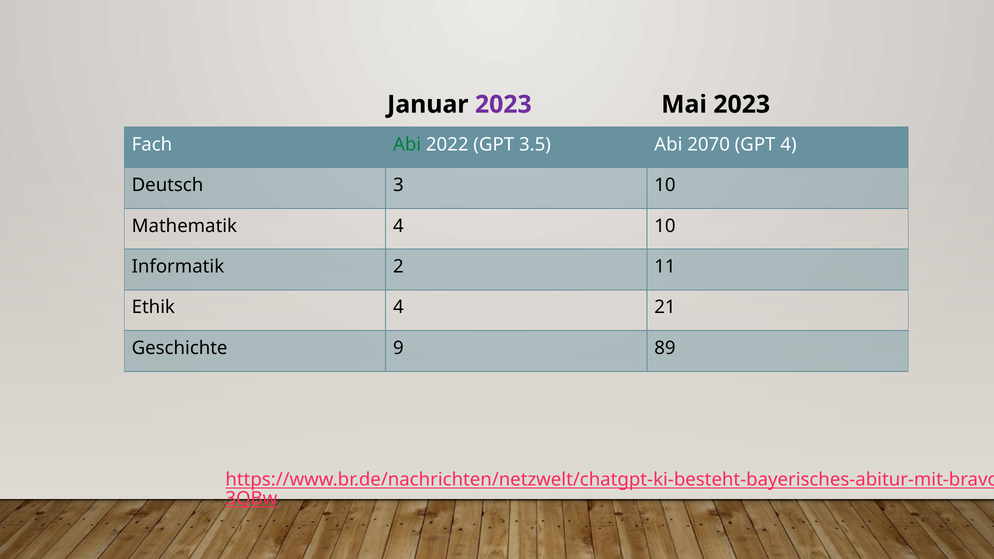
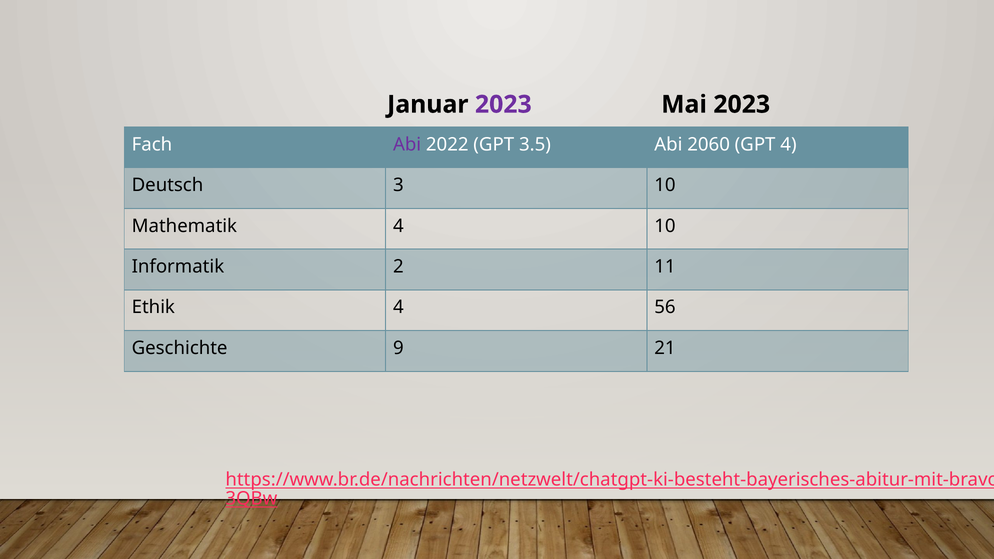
Abi colour: green -> purple (407, 144)
2070: 2070 -> 2060 (709, 144)
21: 21 -> 56 (665, 307)
89: 89 -> 21 (665, 348)
